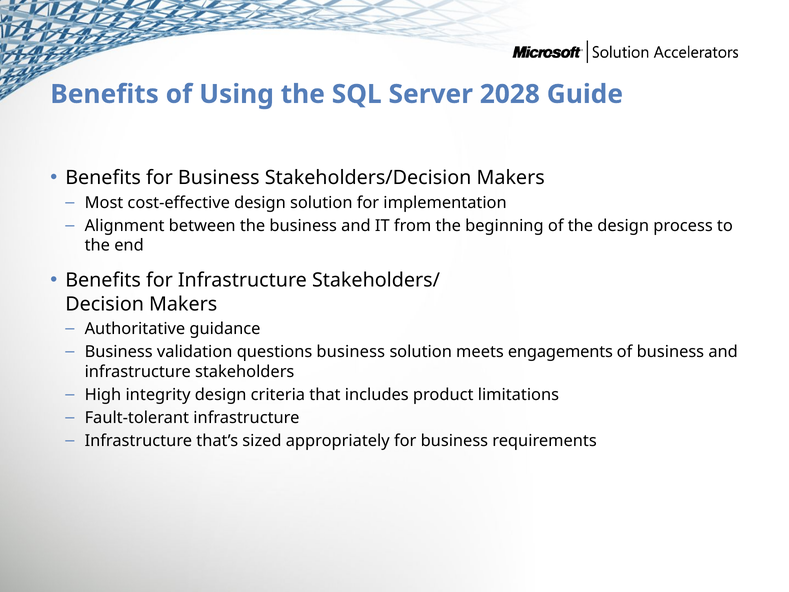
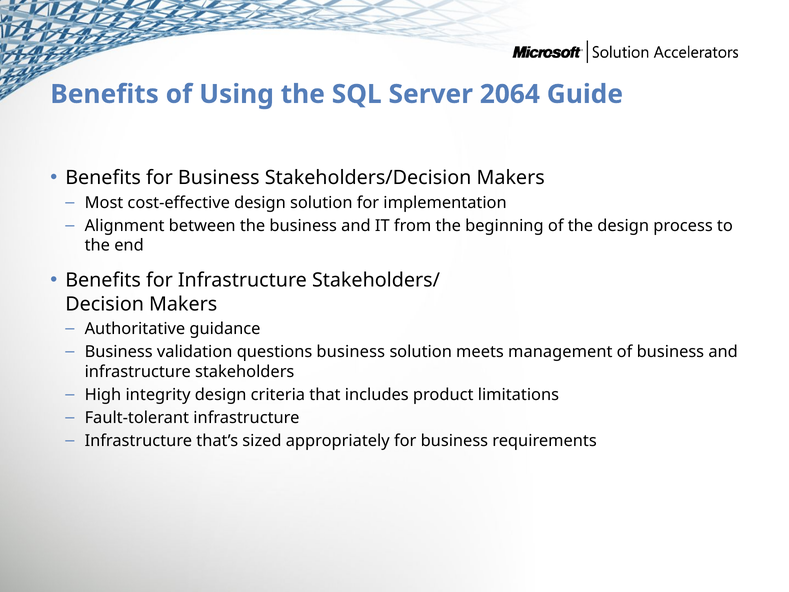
2028: 2028 -> 2064 (510, 94)
engagements: engagements -> management (560, 352)
